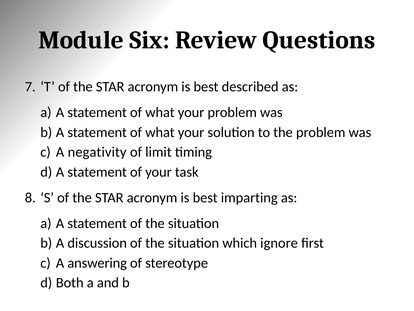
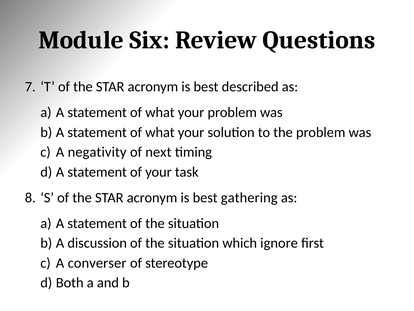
limit: limit -> next (158, 152)
imparting: imparting -> gathering (249, 197)
answering: answering -> converser (97, 263)
